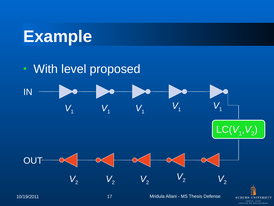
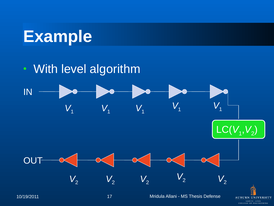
proposed: proposed -> algorithm (115, 69)
